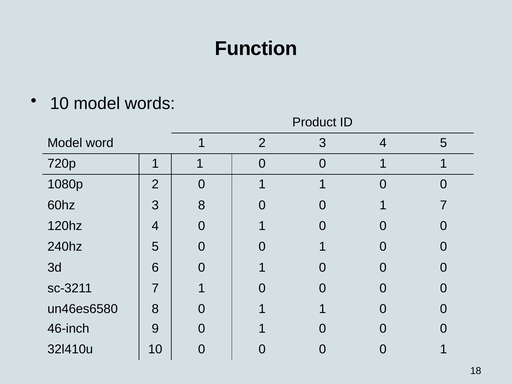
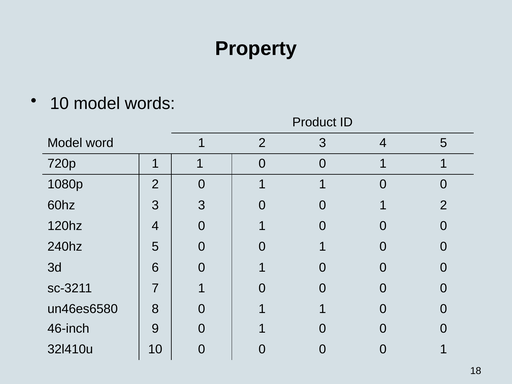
Function: Function -> Property (256, 49)
3 8: 8 -> 3 (202, 205)
0 1 7: 7 -> 2 (443, 205)
